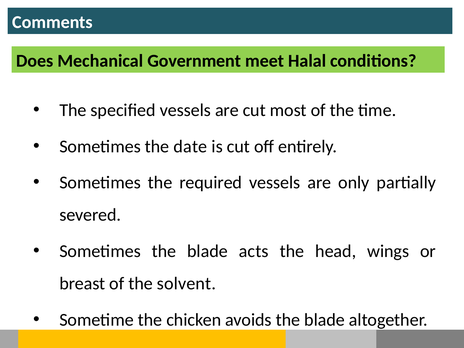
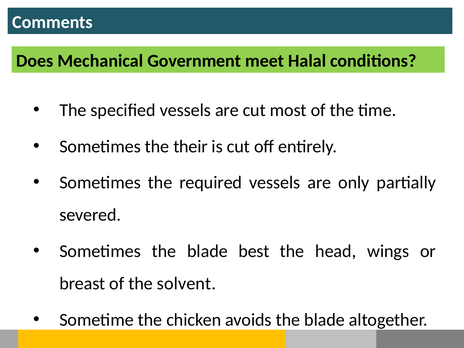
date: date -> their (191, 146)
acts: acts -> best (254, 251)
